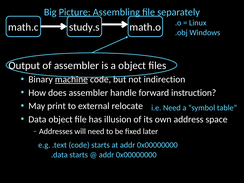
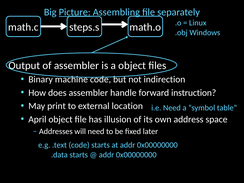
study.s: study.s -> steps.s (84, 27)
machine underline: present -> none (71, 79)
relocate: relocate -> location (127, 106)
Data: Data -> April (37, 119)
